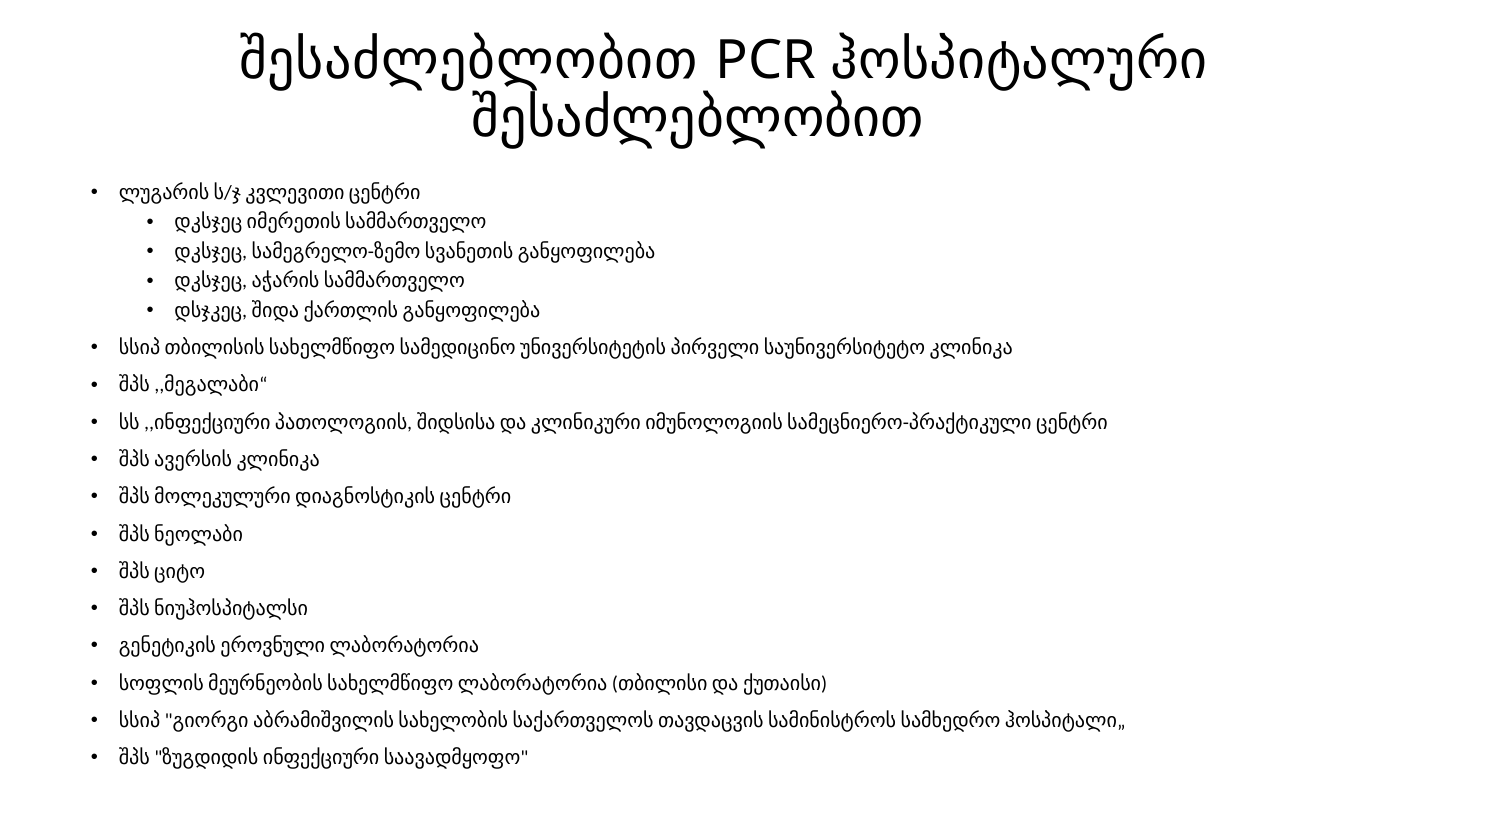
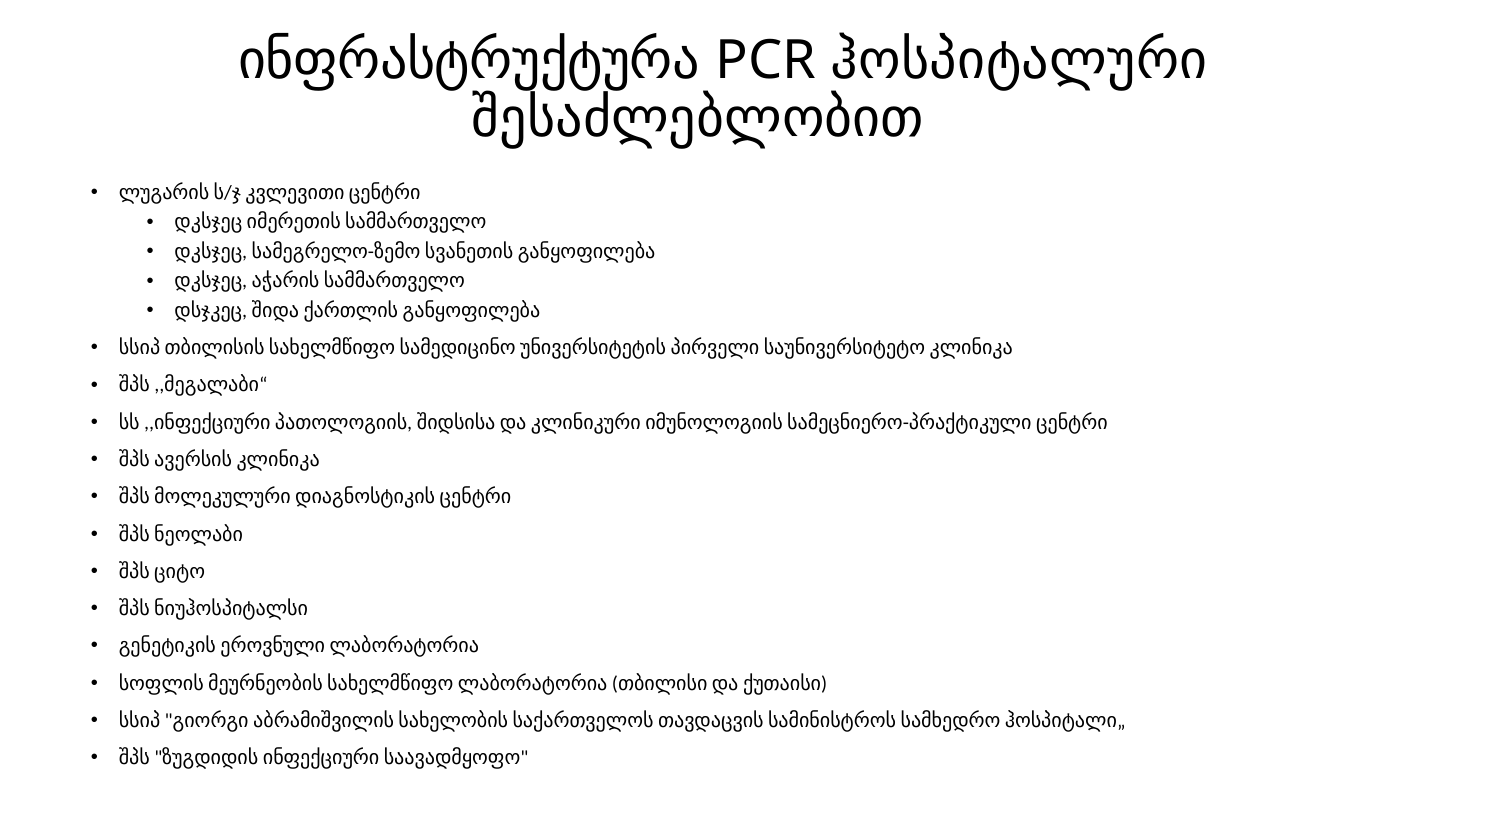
შესაძლებლობით: შესაძლებლობით -> ინფრასტრუქტურა (469, 60)
